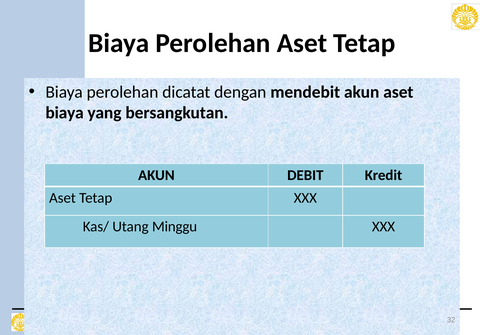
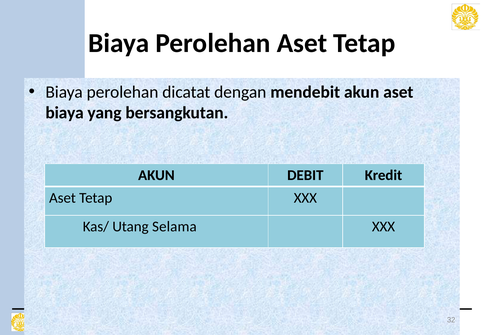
Minggu: Minggu -> Selama (174, 227)
